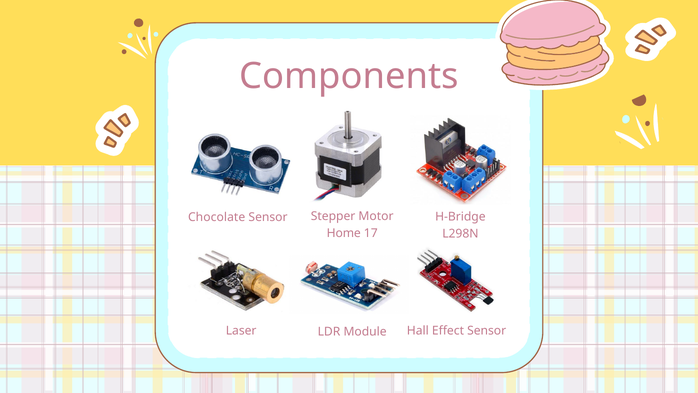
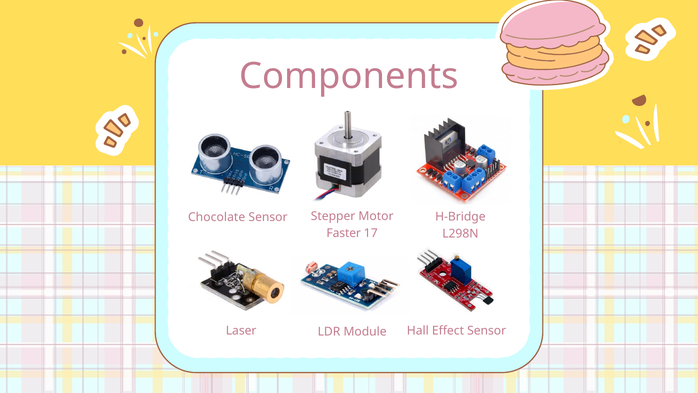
Home: Home -> Faster (344, 233)
